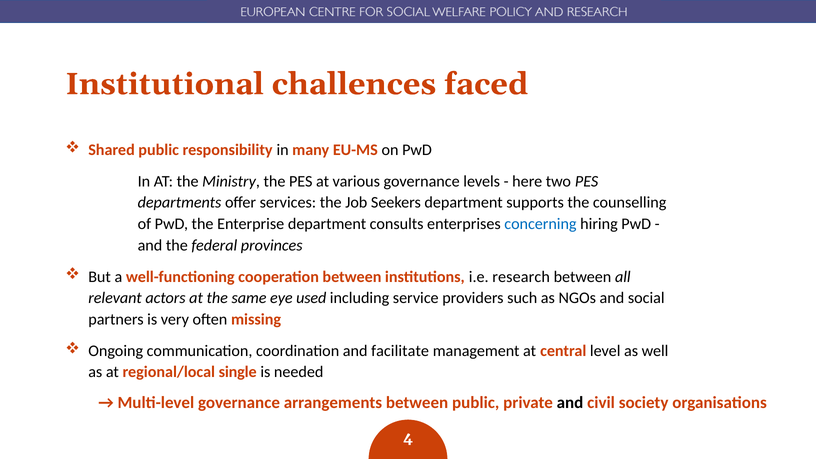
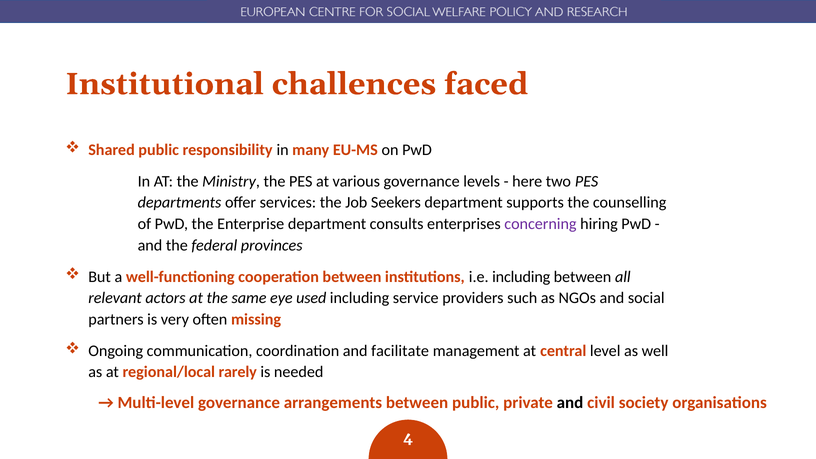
concerning colour: blue -> purple (540, 224)
i.e research: research -> including (521, 277)
single: single -> rarely (238, 372)
